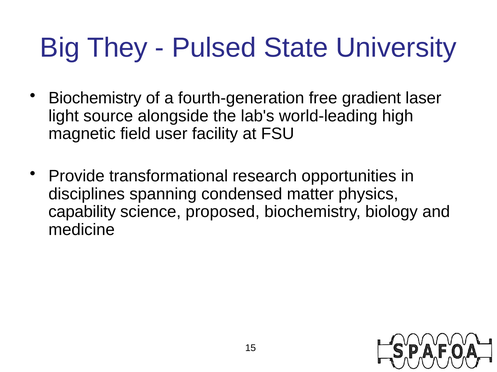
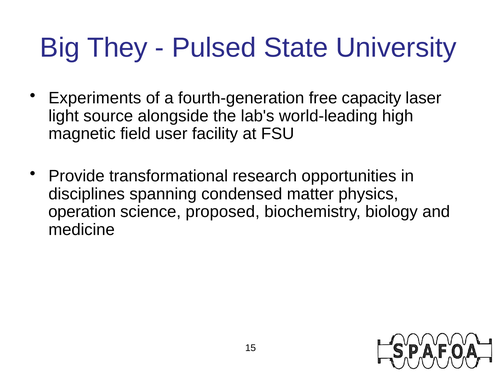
Biochemistry: Biochemistry -> Experiments (95, 98)
gradient: gradient -> capacity (371, 98)
capability: capability -> operation (82, 212)
